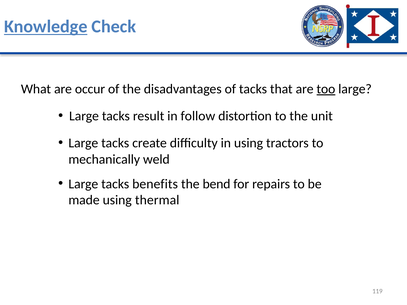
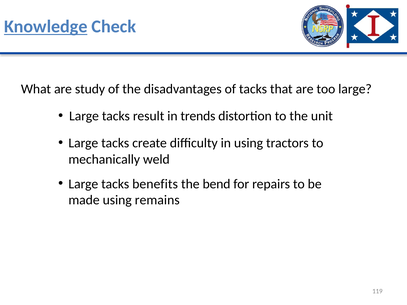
occur: occur -> study (90, 89)
too underline: present -> none (326, 89)
follow: follow -> trends (198, 116)
thermal: thermal -> remains (157, 200)
